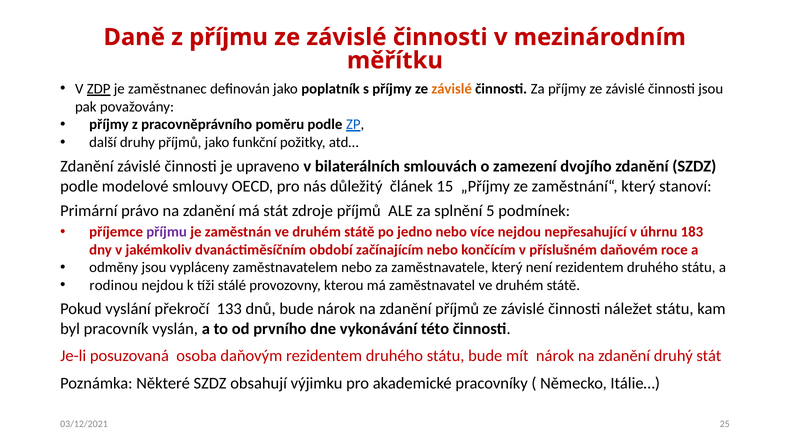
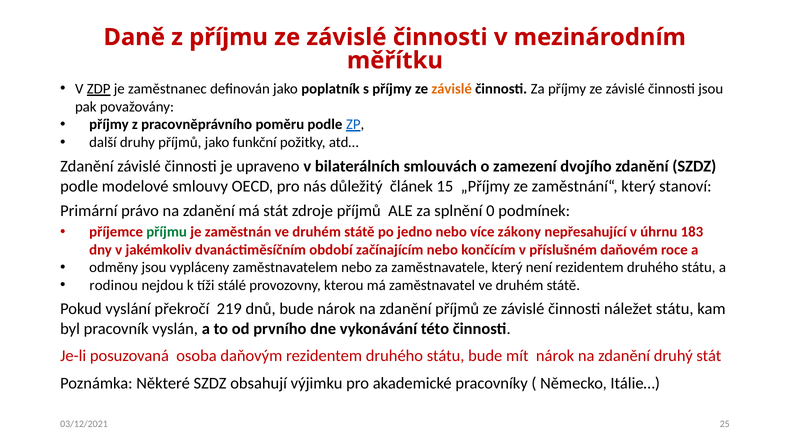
5: 5 -> 0 (490, 211)
příjmu colour: purple -> green (167, 232)
více nejdou: nejdou -> zákony (519, 232)
133: 133 -> 219 (229, 309)
